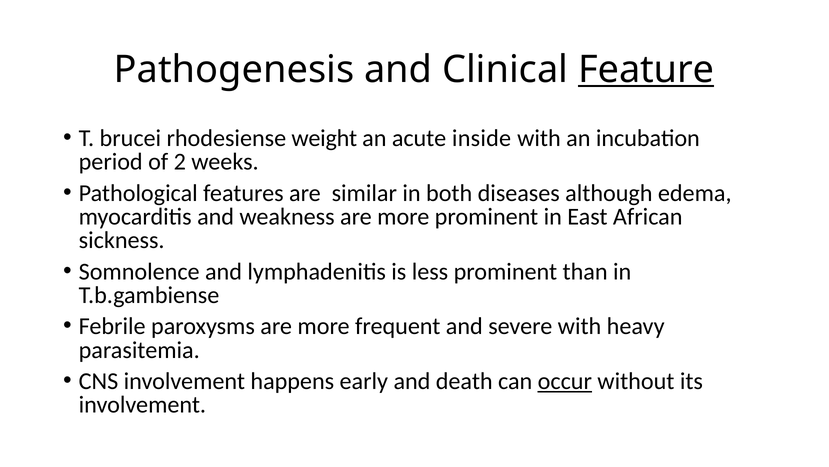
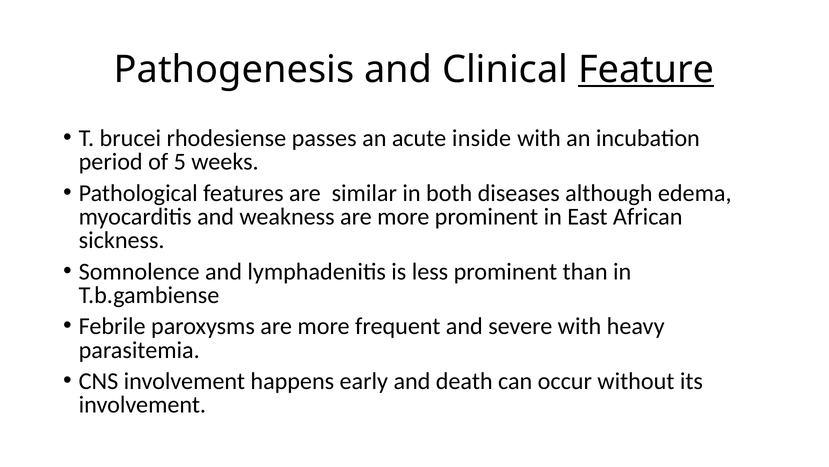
weight: weight -> passes (324, 138)
2: 2 -> 5 (180, 162)
occur underline: present -> none (565, 381)
